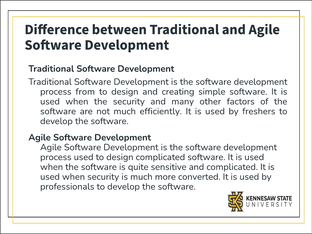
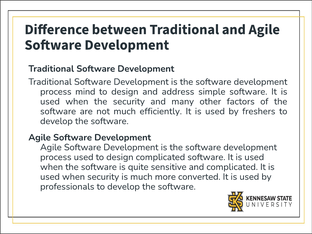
from: from -> mind (85, 92)
creating: creating -> address (178, 92)
